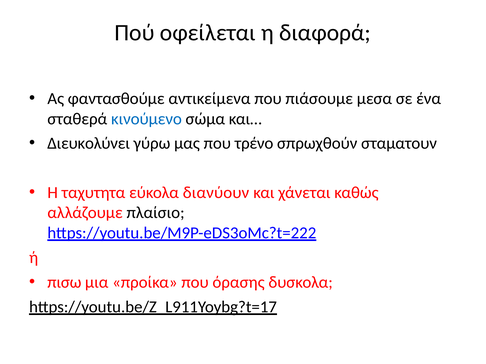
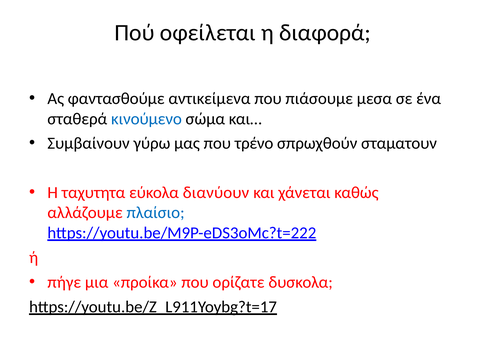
Διευκολύνει: Διευκολύνει -> Συμβαίνουν (89, 144)
πλαίσιο colour: black -> blue (156, 213)
πισω: πισω -> πήγε (64, 283)
όρασης: όρασης -> ορίζατε (239, 283)
